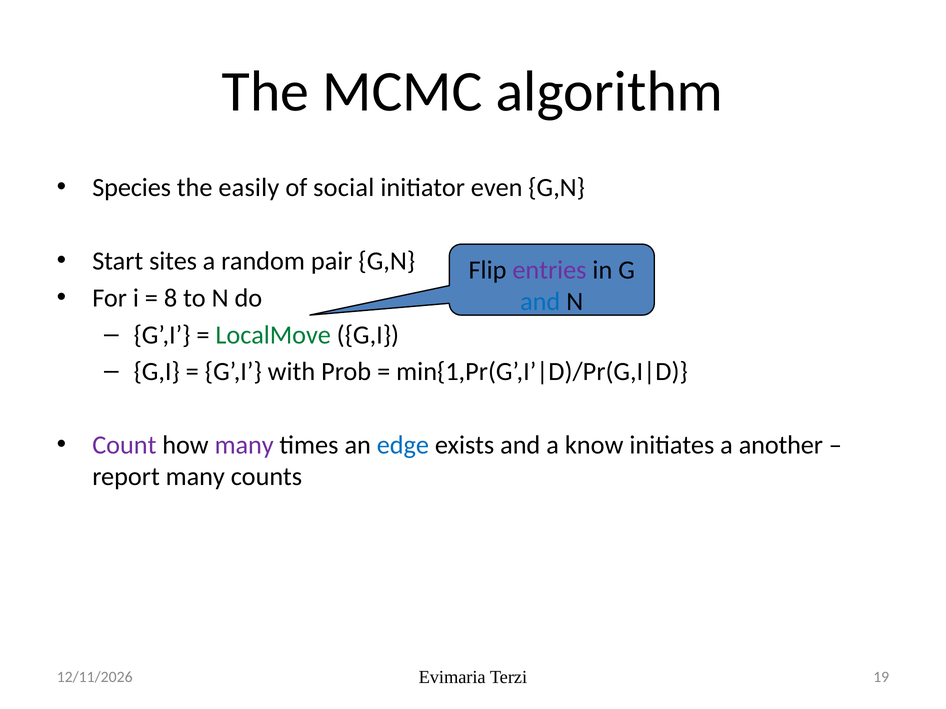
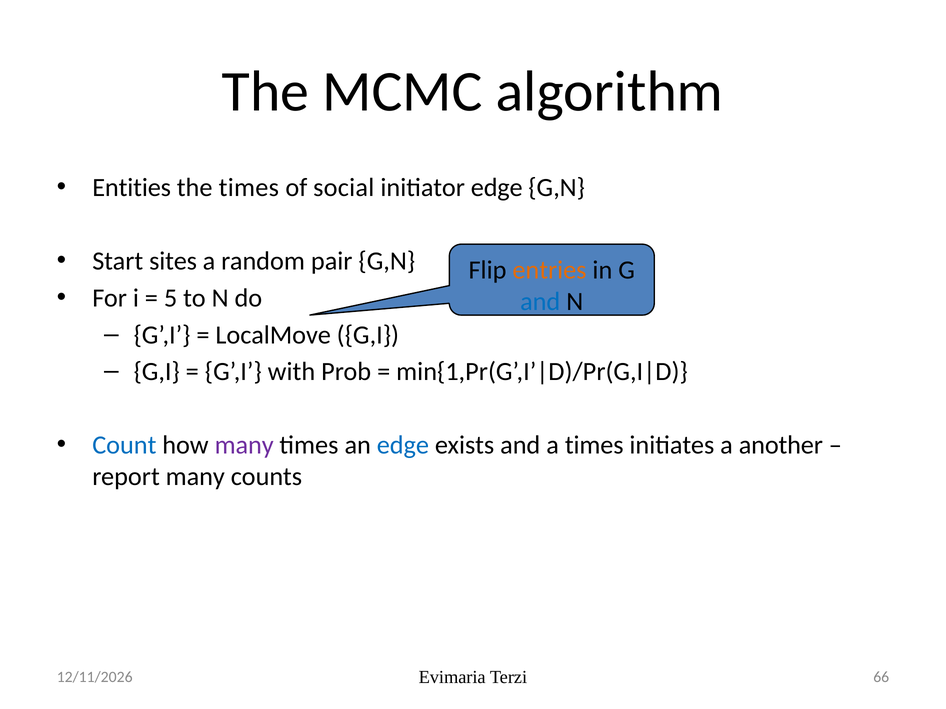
Species: Species -> Entities (132, 188)
the easily: easily -> times (249, 188)
initiator even: even -> edge (497, 188)
entries colour: purple -> orange (549, 270)
8: 8 -> 5 (171, 298)
LocalMove colour: green -> black (273, 335)
Count colour: purple -> blue (124, 445)
a know: know -> times (594, 445)
19: 19 -> 66 (881, 677)
